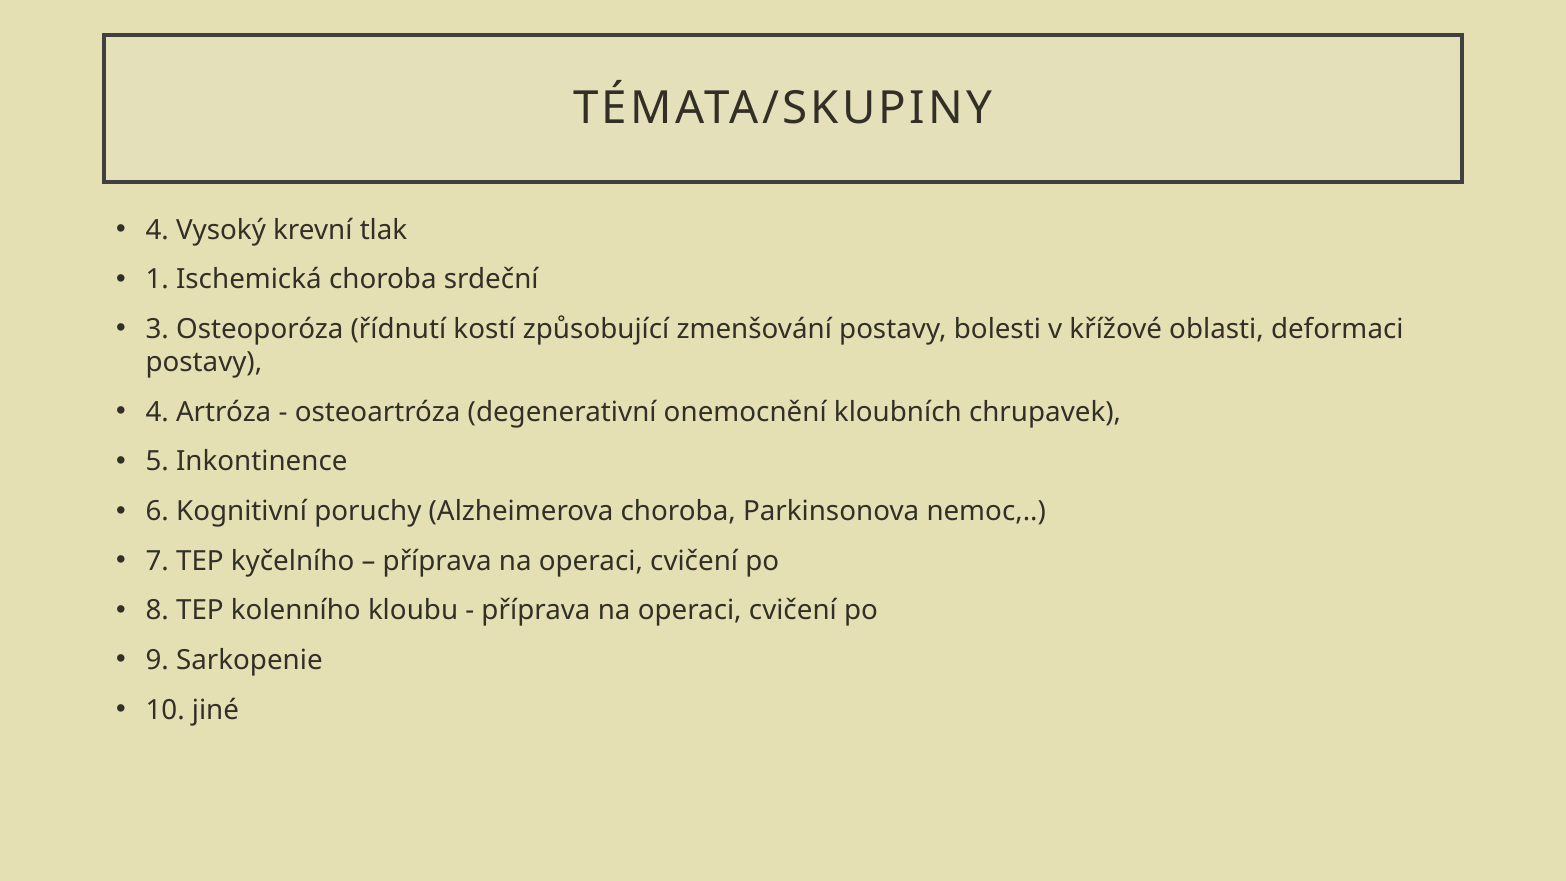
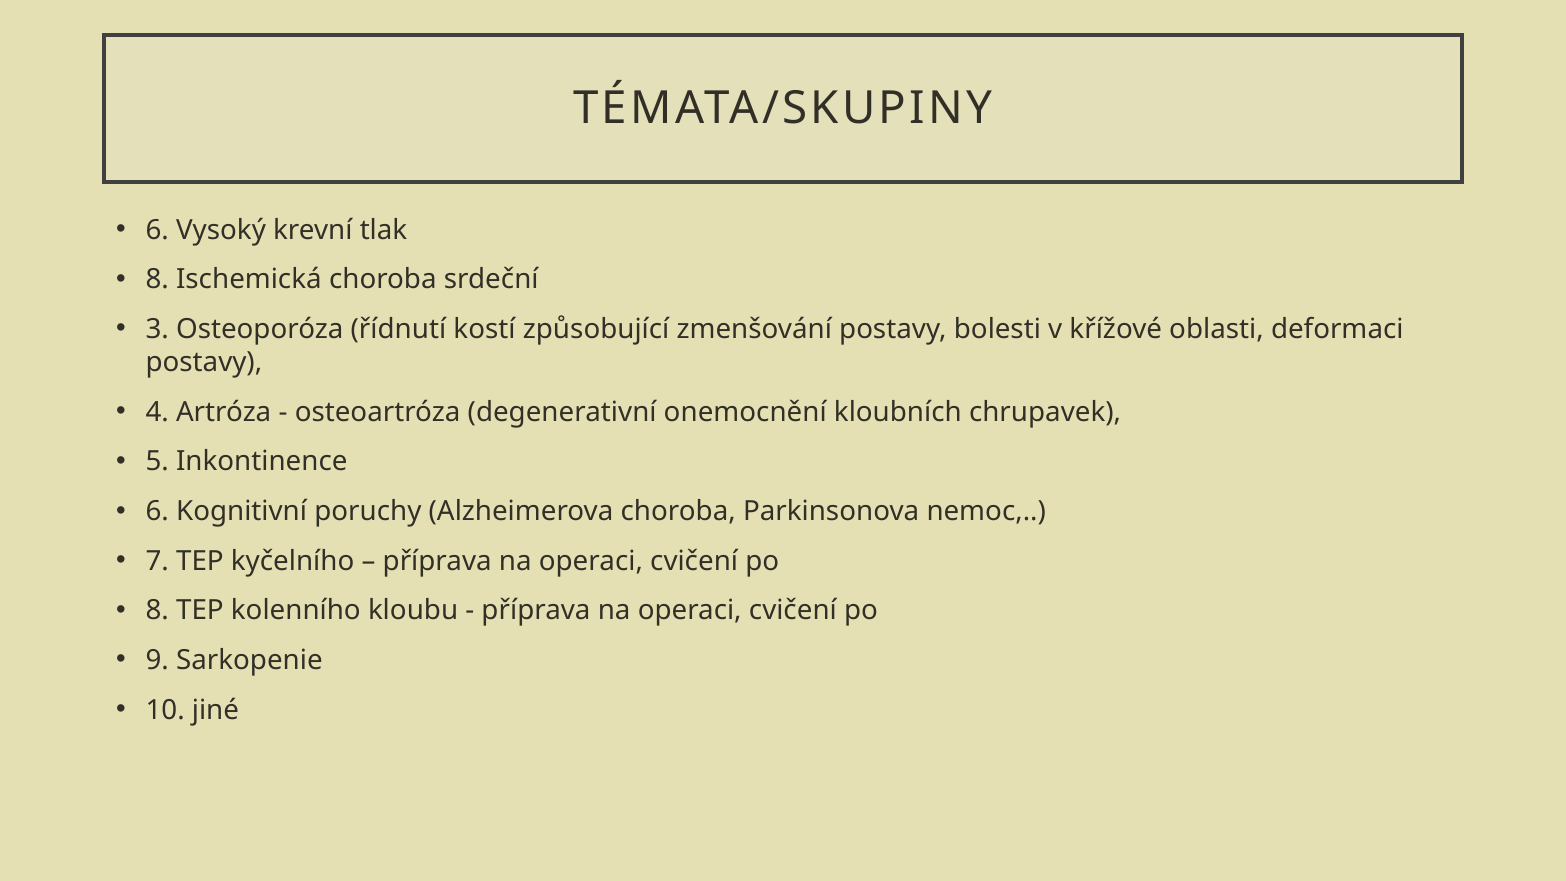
4: 4 -> 6 (157, 230)
1: 1 -> 8 (157, 280)
